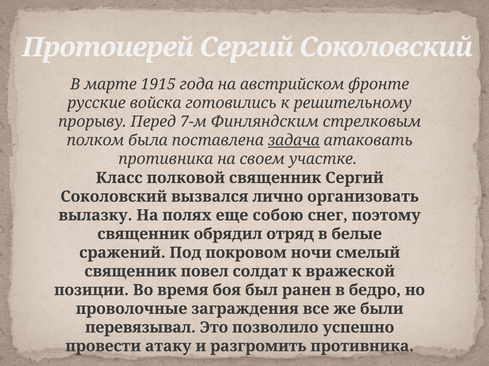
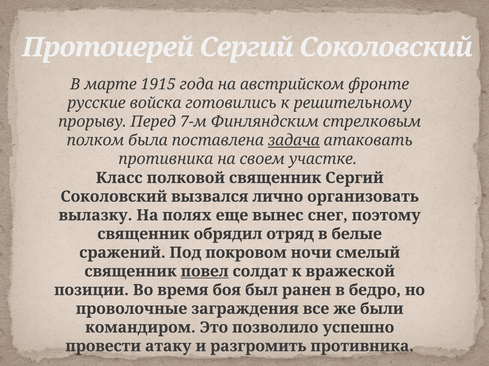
собою: собою -> вынес (278, 216)
повел underline: none -> present (205, 272)
перевязывал: перевязывал -> командиром (140, 328)
